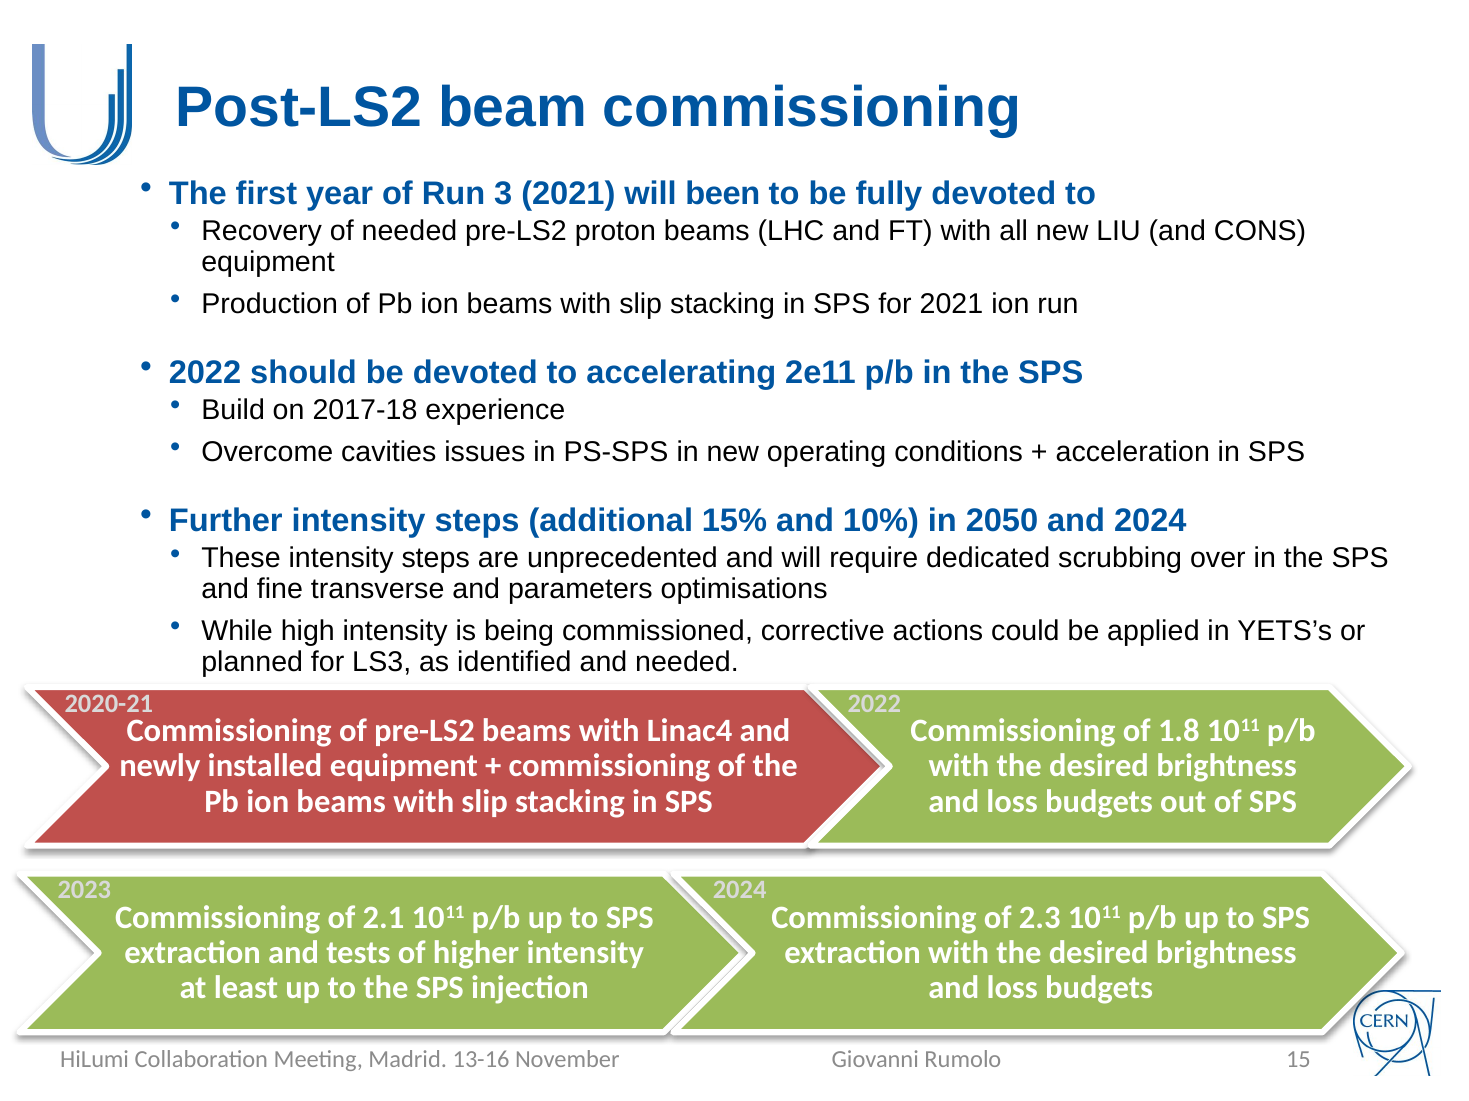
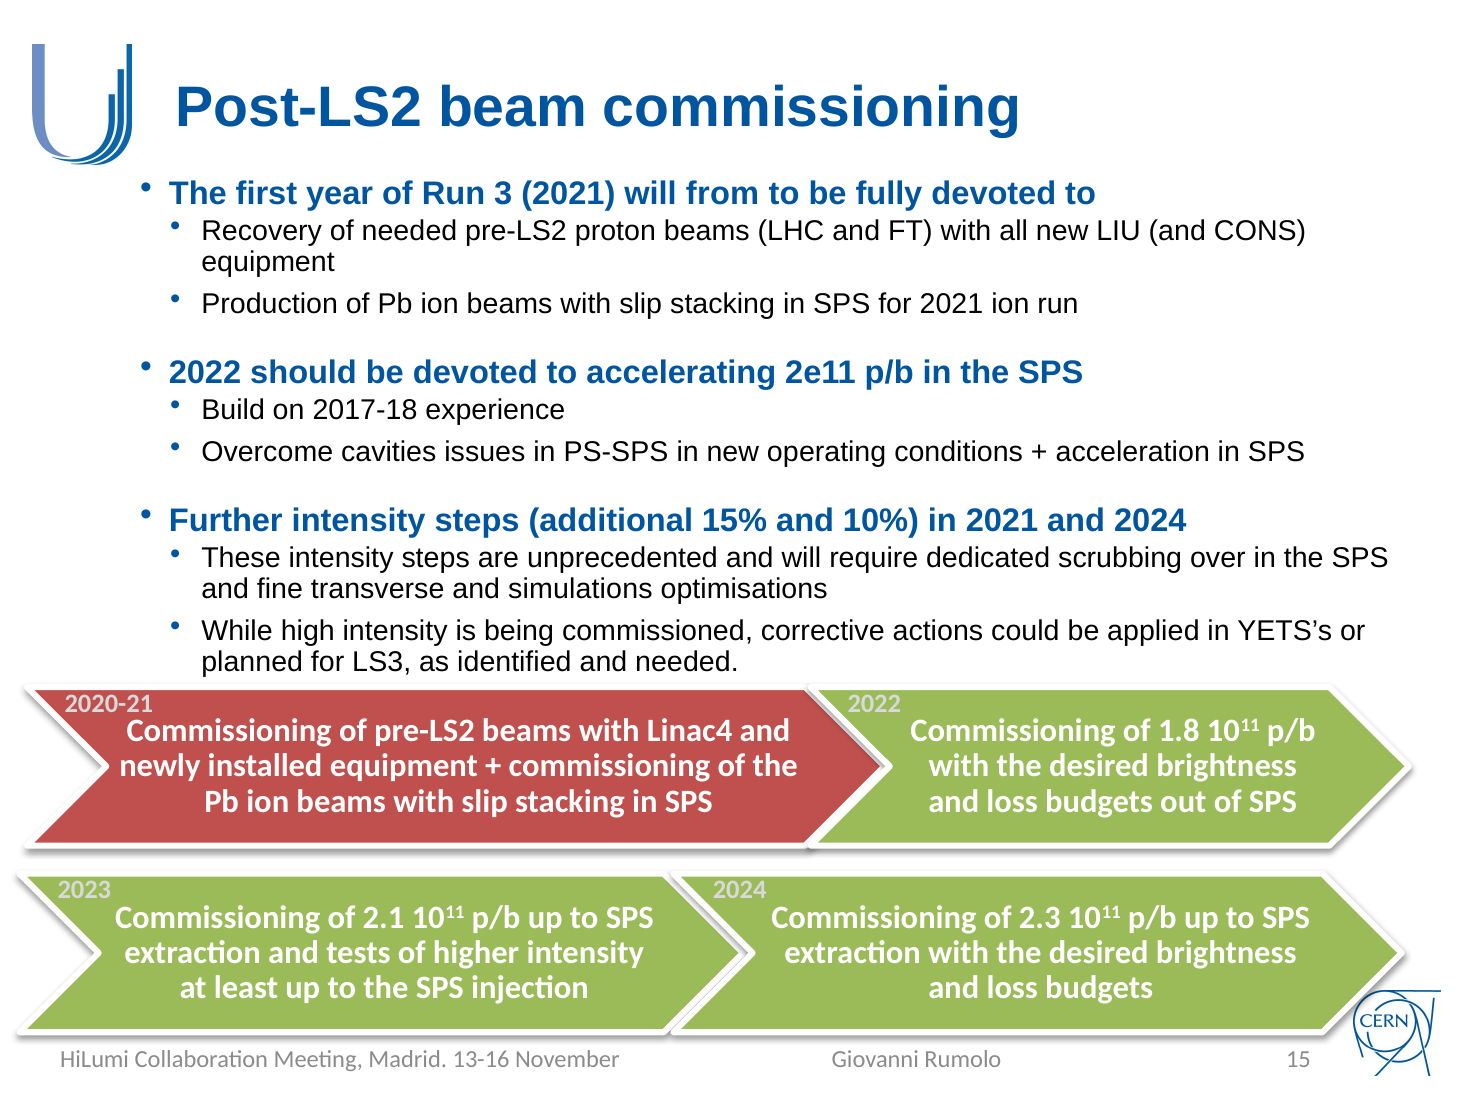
been: been -> from (723, 193)
in 2050: 2050 -> 2021 (1002, 521)
parameters: parameters -> simulations (580, 590)
